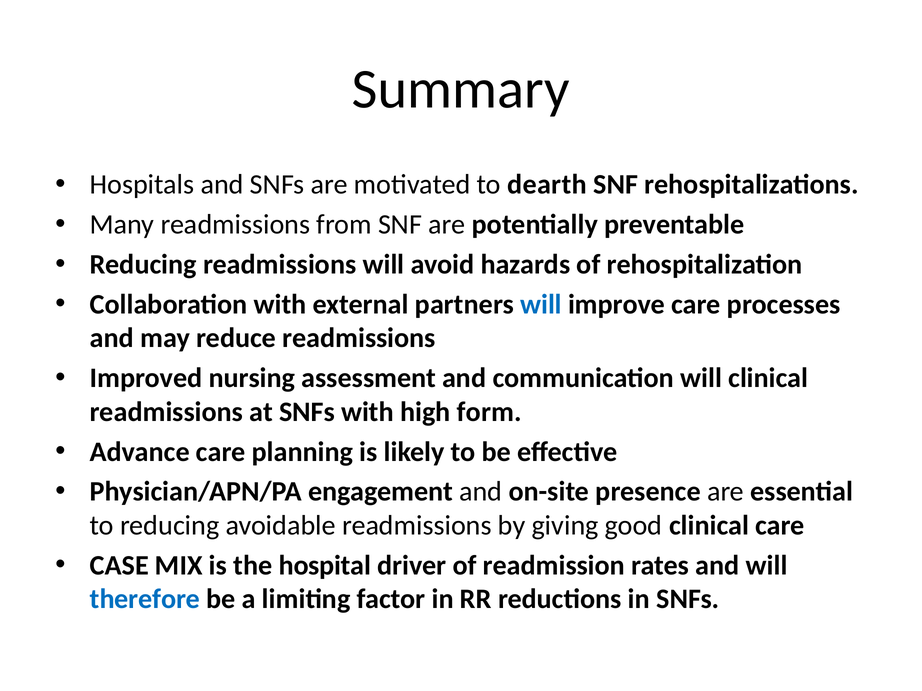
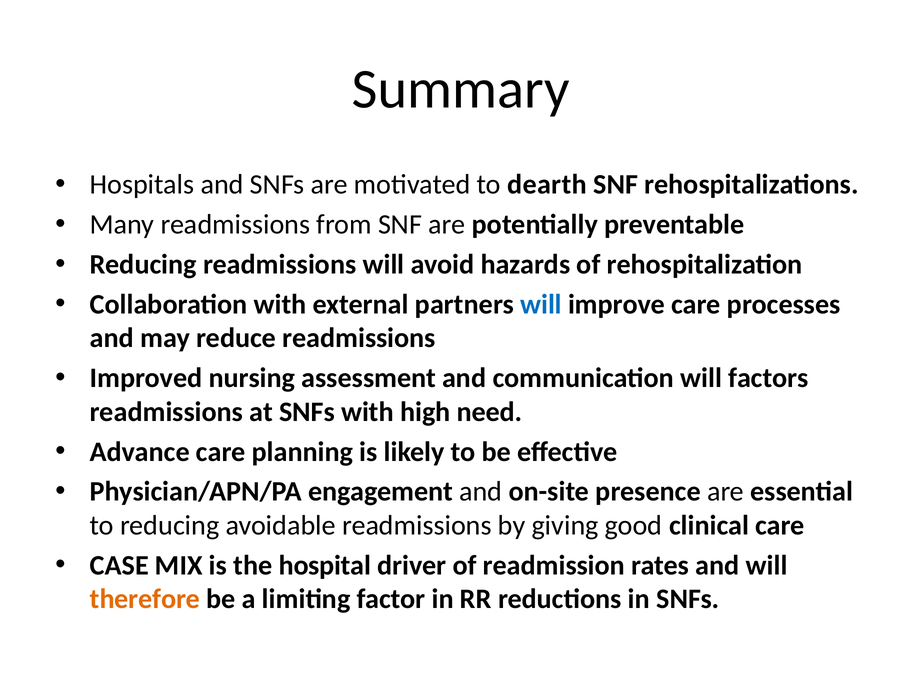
will clinical: clinical -> factors (768, 378)
form: form -> need (490, 412)
therefore colour: blue -> orange (145, 600)
